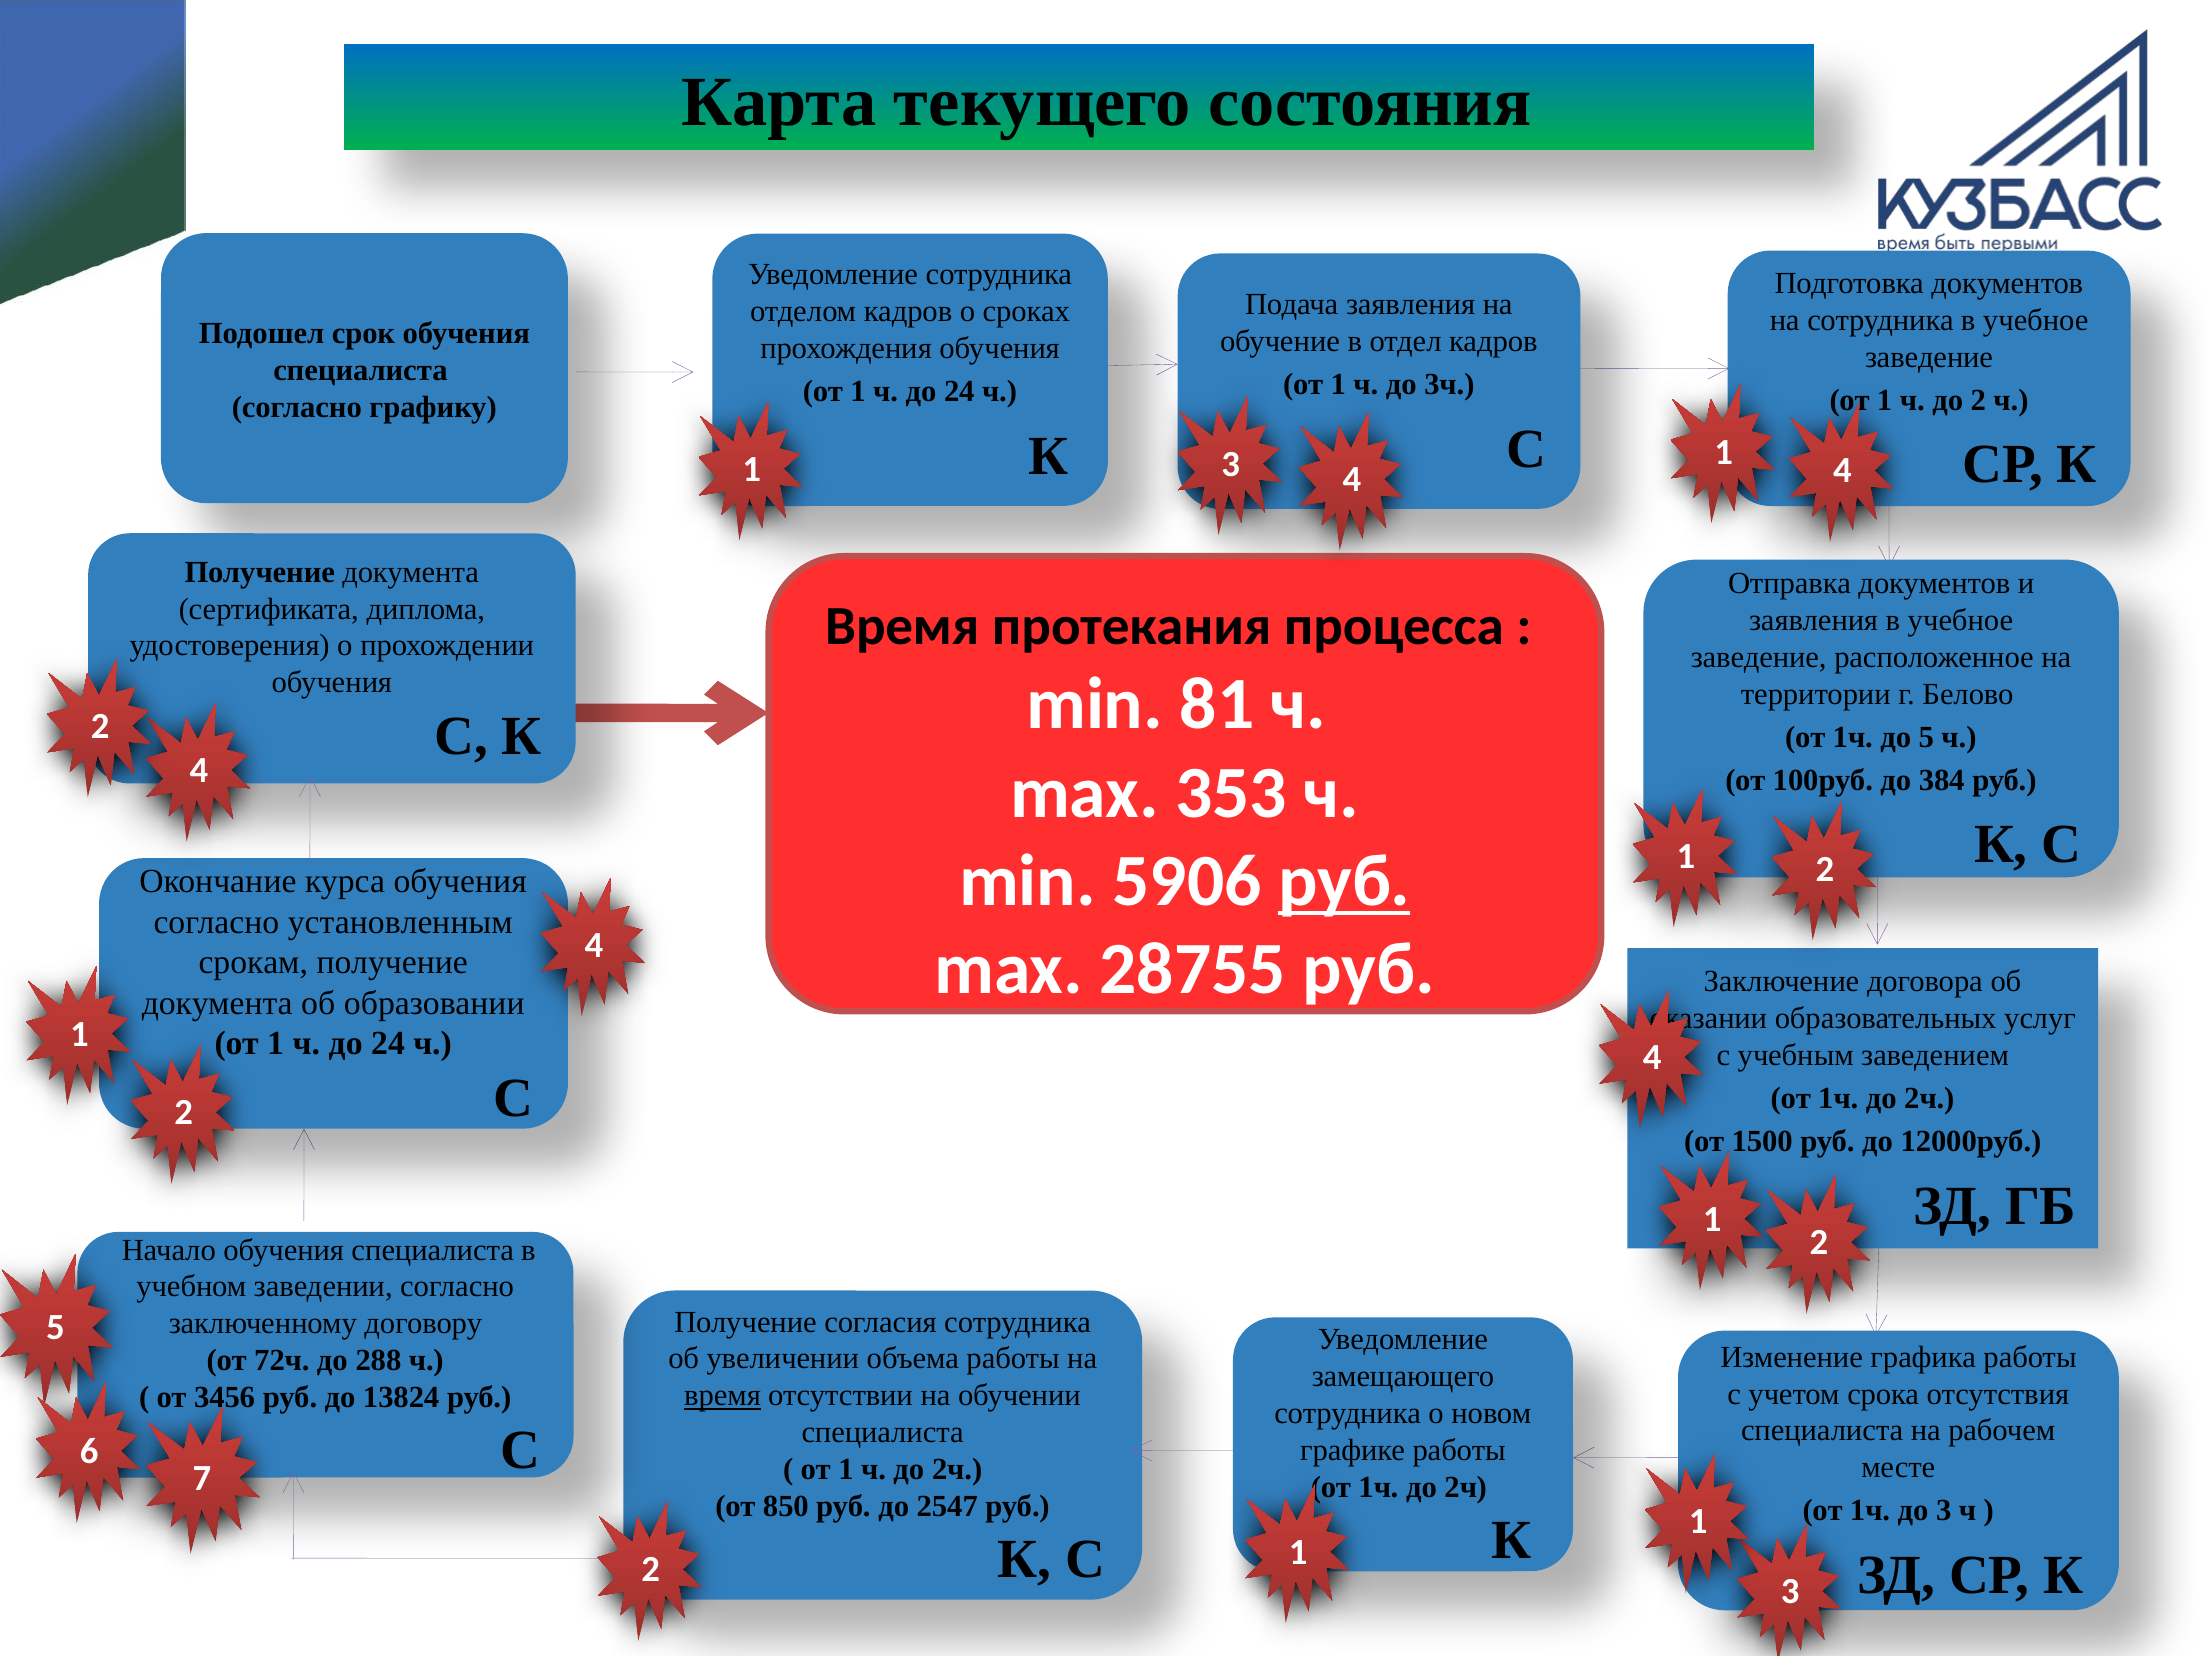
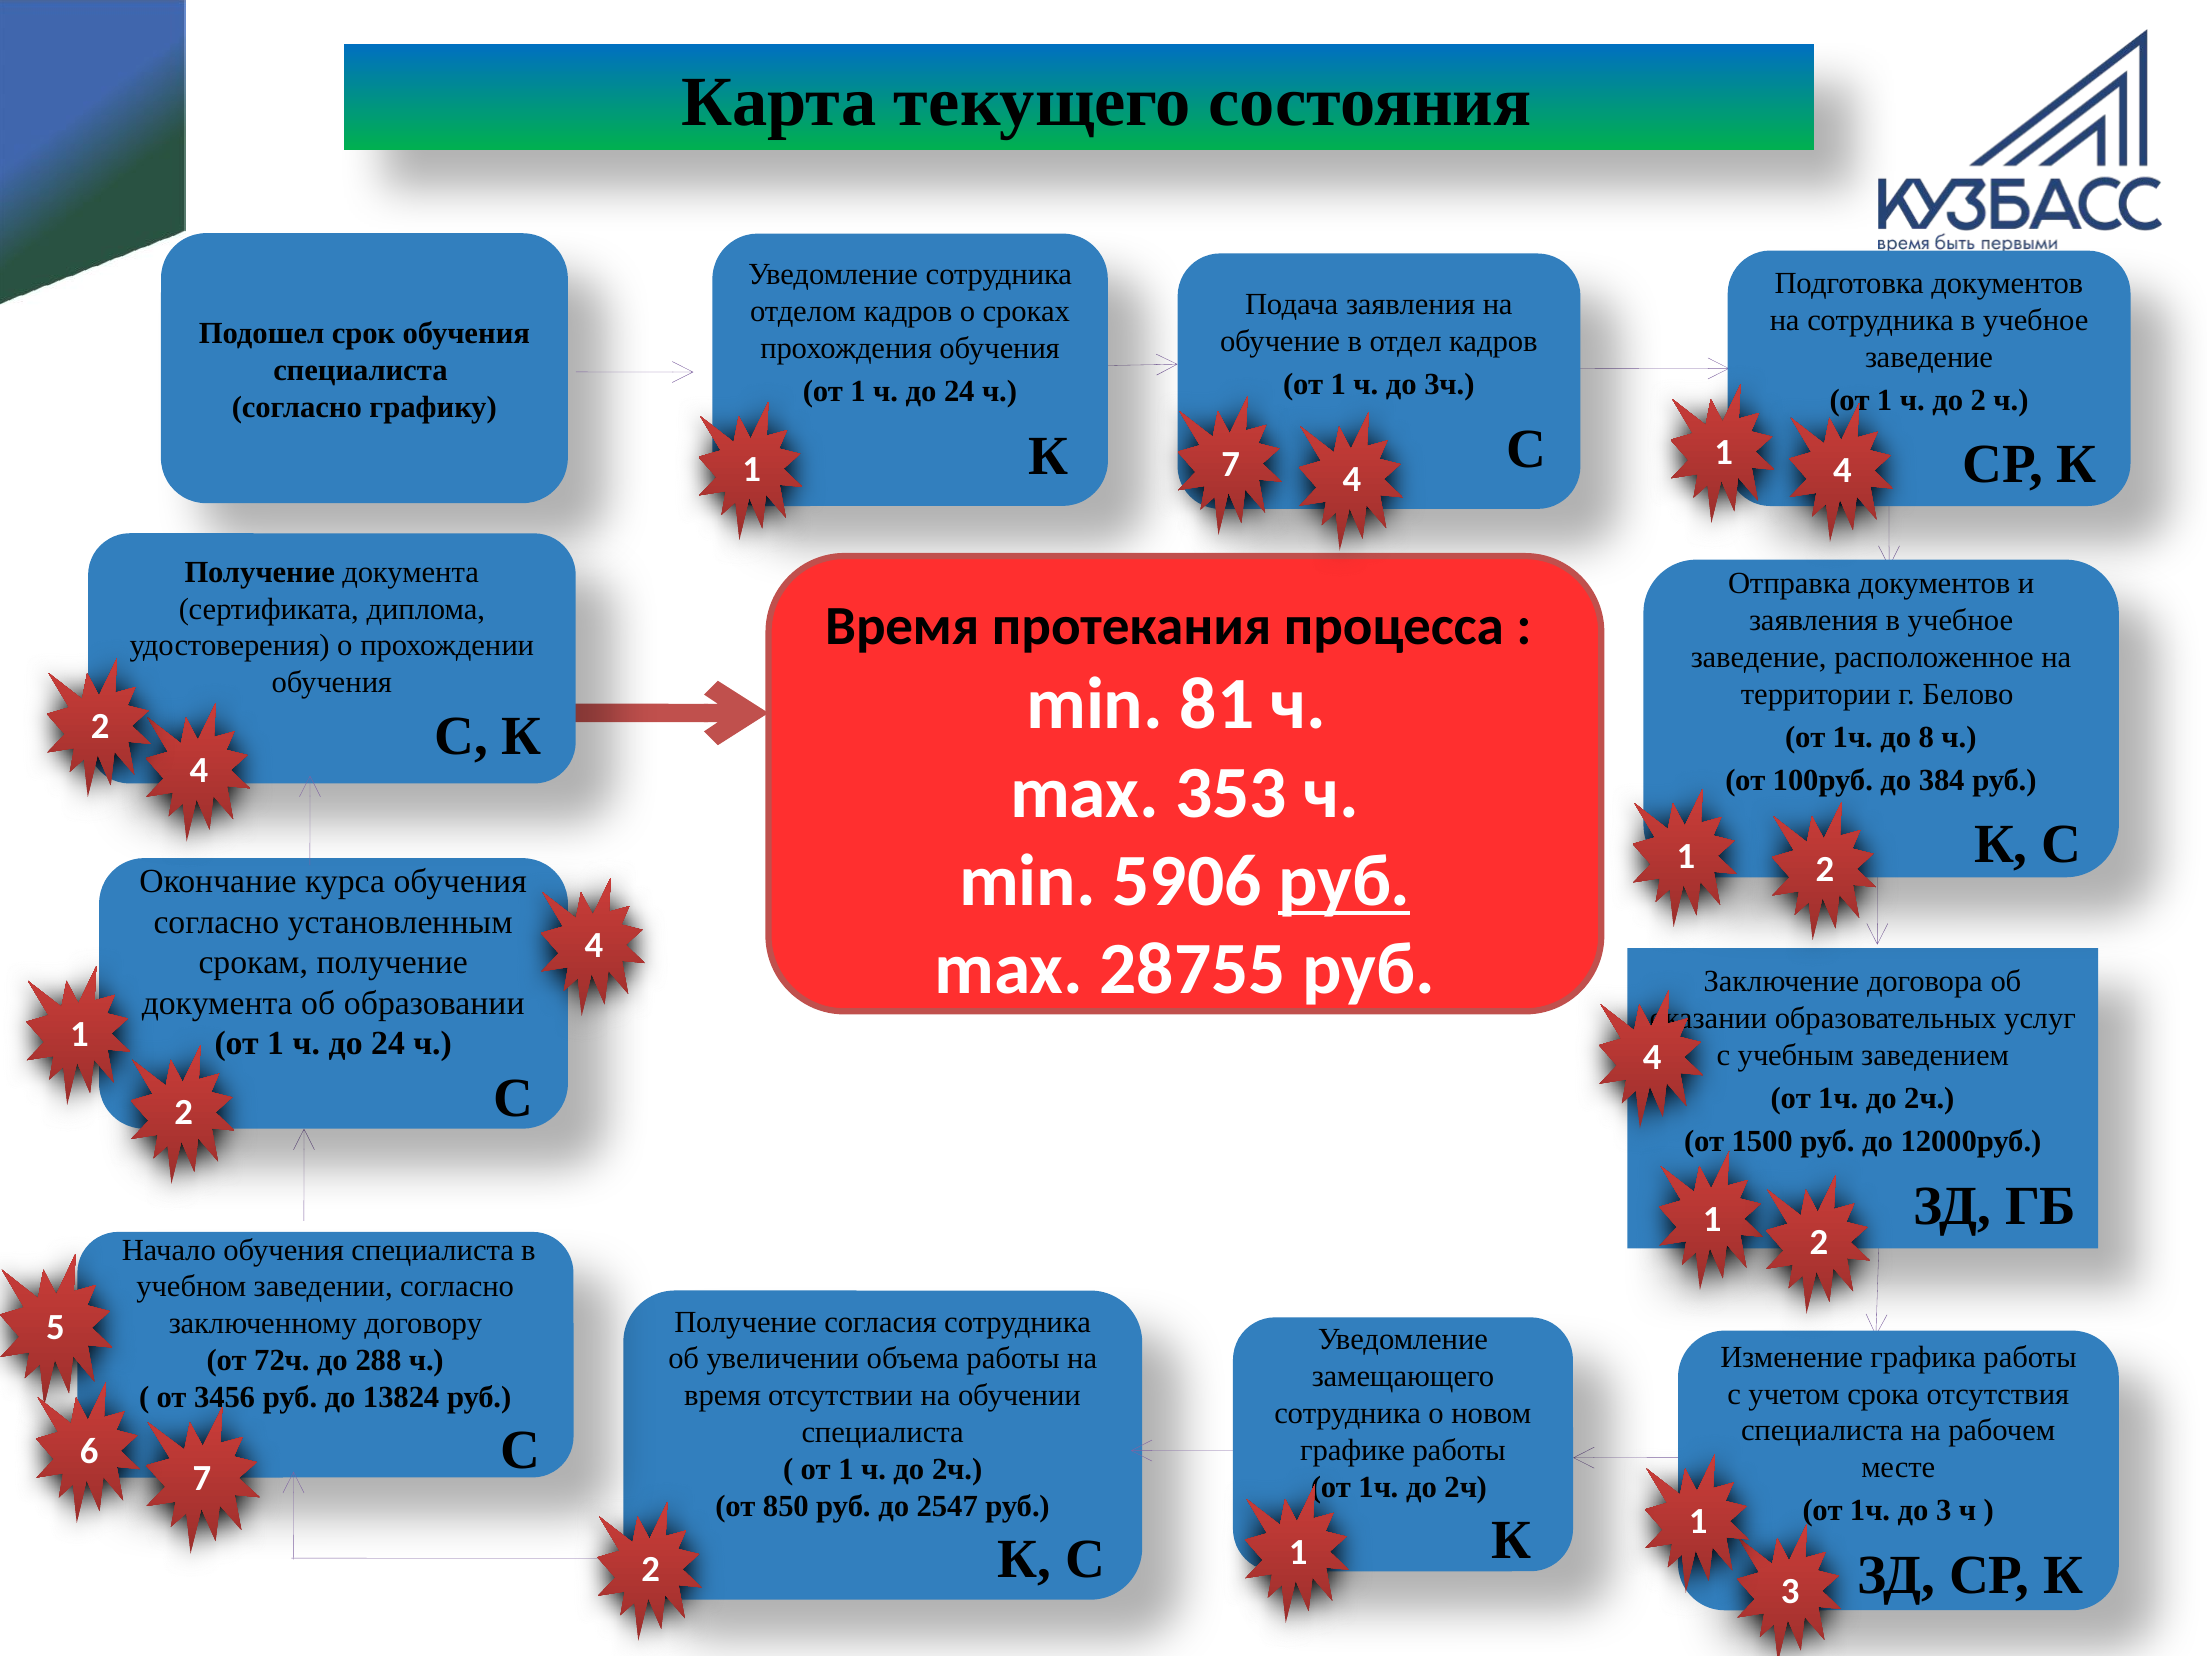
1 3: 3 -> 7 (1231, 464)
до 5: 5 -> 8 (1926, 737)
время underline: present -> none (723, 1395)
